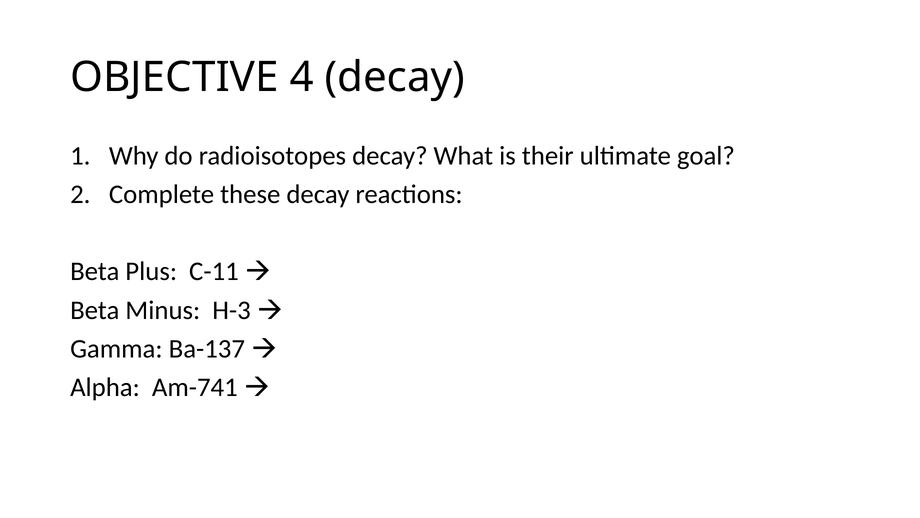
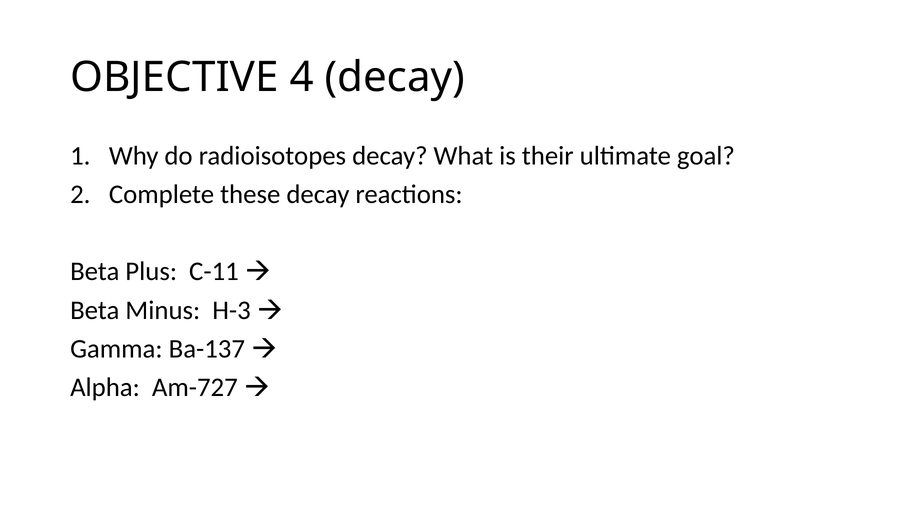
Am-741: Am-741 -> Am-727 (195, 387)
